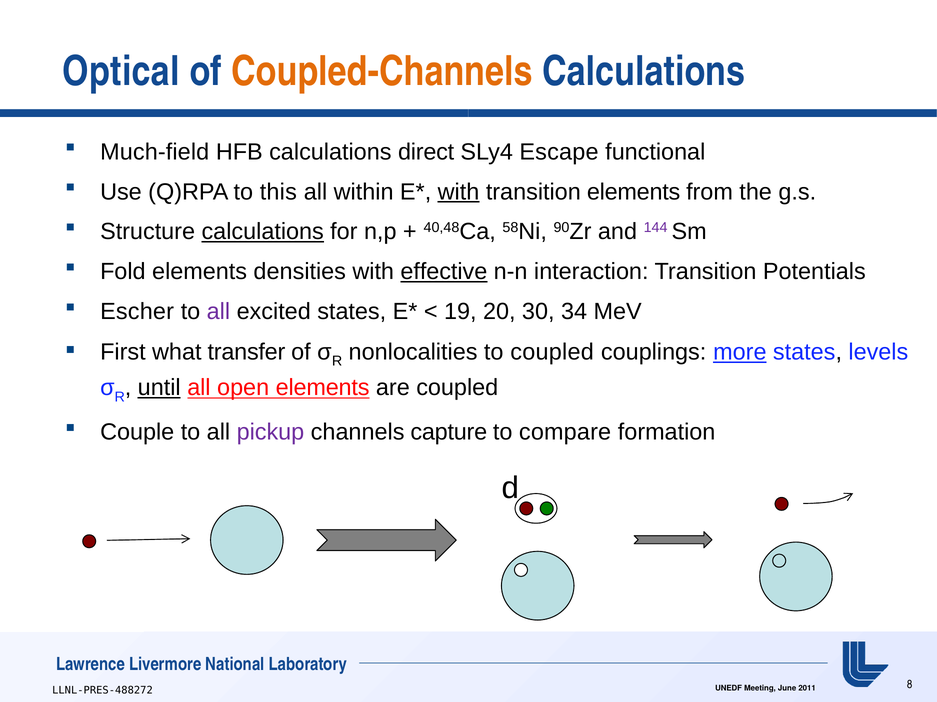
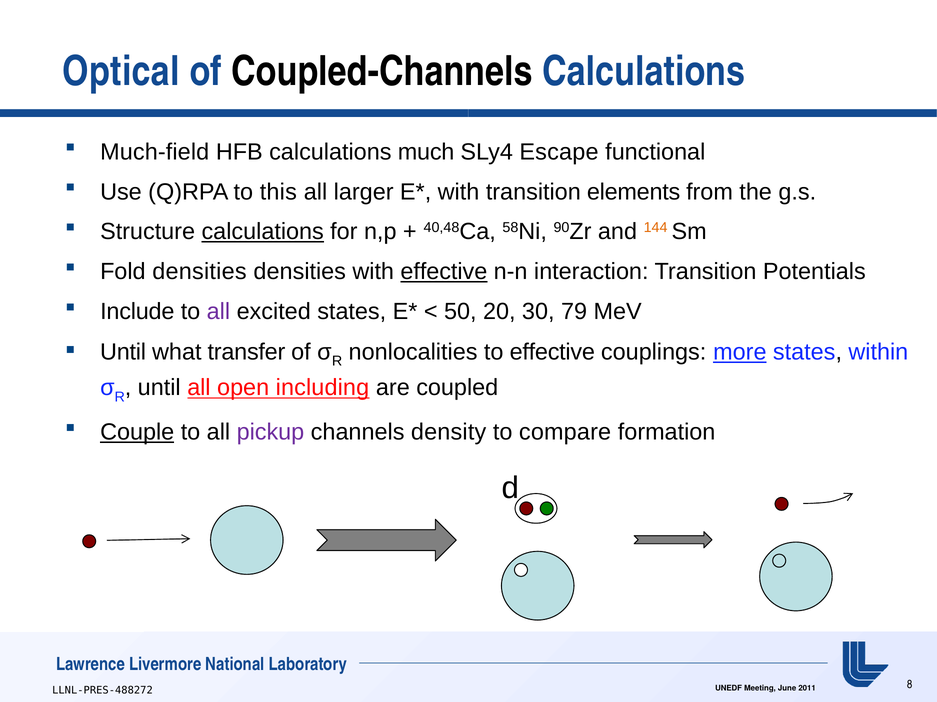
Coupled-Channels colour: orange -> black (382, 72)
direct: direct -> much (426, 152)
within: within -> larger (364, 192)
with underline: present -> none (459, 192)
144 colour: purple -> orange (656, 228)
Fold elements: elements -> densities (199, 272)
Escher: Escher -> Include (137, 312)
19: 19 -> 50 (460, 312)
34: 34 -> 79 (574, 312)
First: First -> Until (123, 352)
to coupled: coupled -> effective (552, 352)
levels: levels -> within (878, 352)
until underline: present -> none (159, 388)
open elements: elements -> including (322, 388)
Couple underline: none -> present (137, 432)
capture: capture -> density (449, 432)
